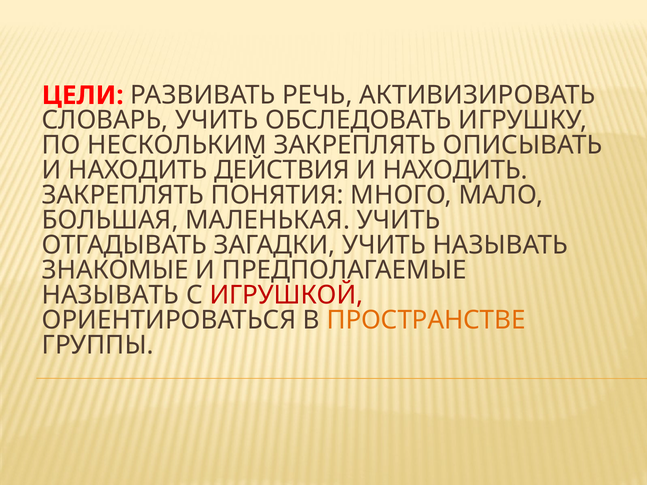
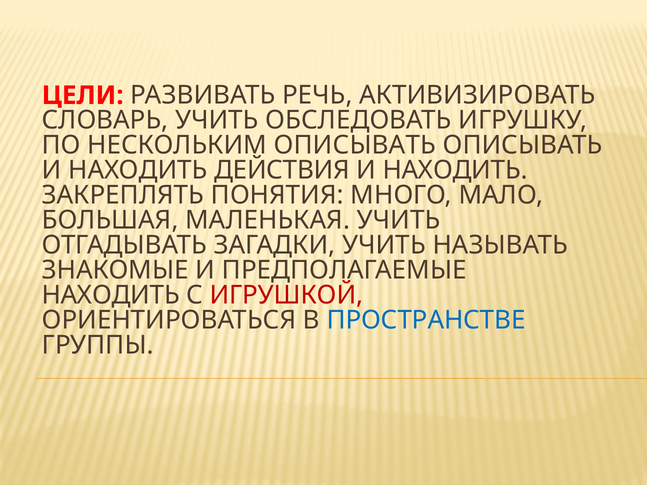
НЕСКОЛЬКИМ ЗАКРЕПЛЯТЬ: ЗАКРЕПЛЯТЬ -> ОПИСЫВАТЬ (355, 145)
НАЗЫВАТЬ: НАЗЫВАТЬ -> НАХОДИТЬ (111, 296)
ПРОСТРАНСТВЕ colour: orange -> blue (426, 321)
